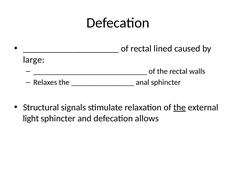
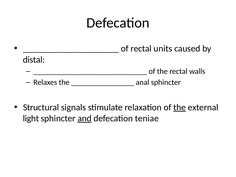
lined: lined -> units (163, 49)
large: large -> distal (34, 60)
and underline: none -> present (85, 118)
allows: allows -> teniae (147, 118)
